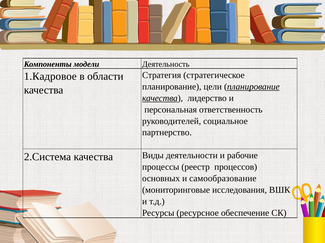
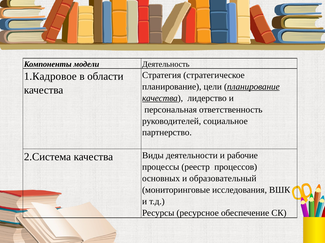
самообразование: самообразование -> образовательный (223, 179)
